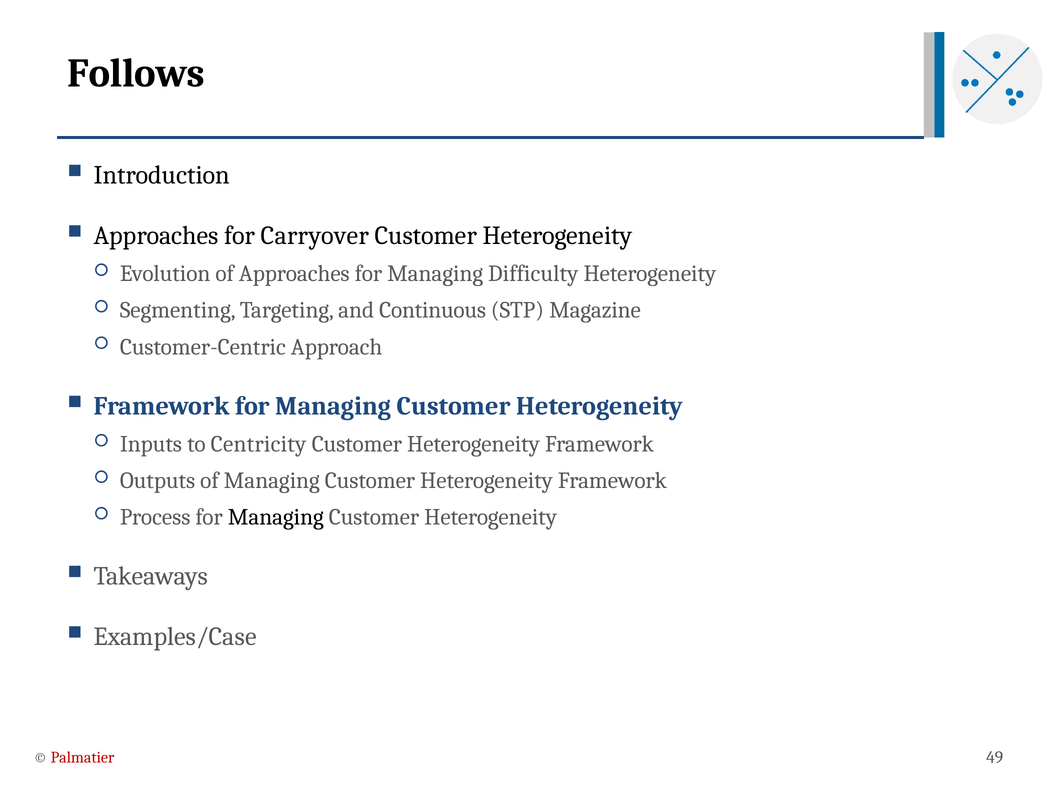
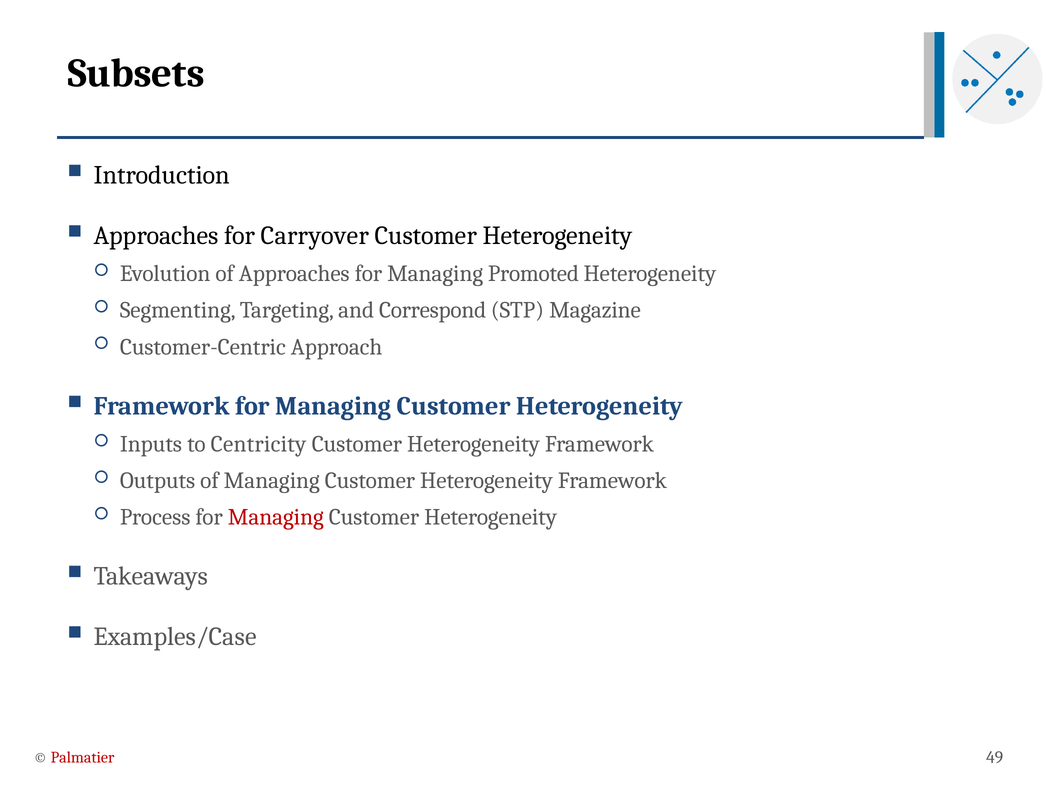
Follows: Follows -> Subsets (136, 74)
Difficulty: Difficulty -> Promoted (533, 274)
Continuous: Continuous -> Correspond (433, 310)
Managing colour: black -> red (276, 517)
